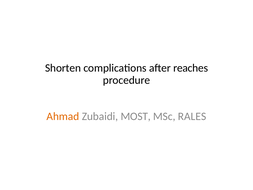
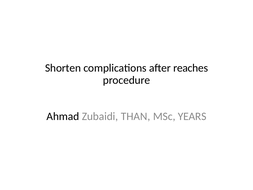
Ahmad colour: orange -> black (63, 116)
MOST: MOST -> THAN (136, 116)
RALES: RALES -> YEARS (192, 116)
